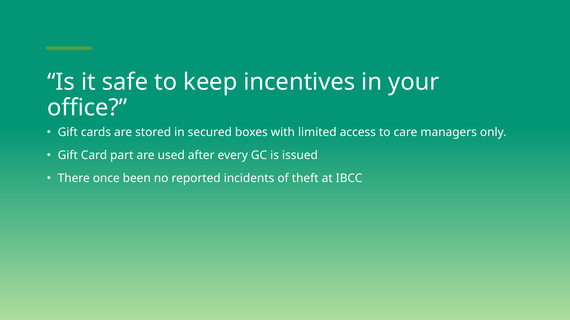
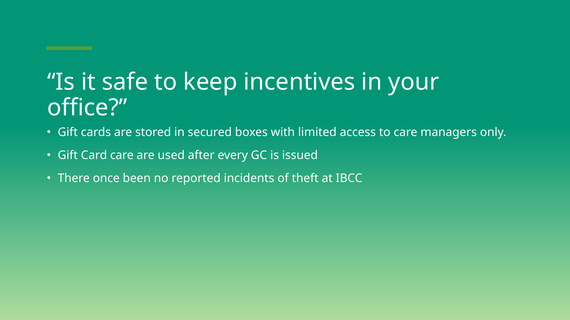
Card part: part -> care (122, 156)
